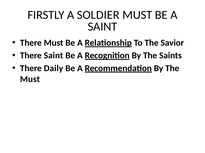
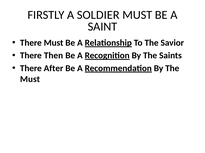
There Saint: Saint -> Then (53, 56)
Daily: Daily -> After (54, 69)
